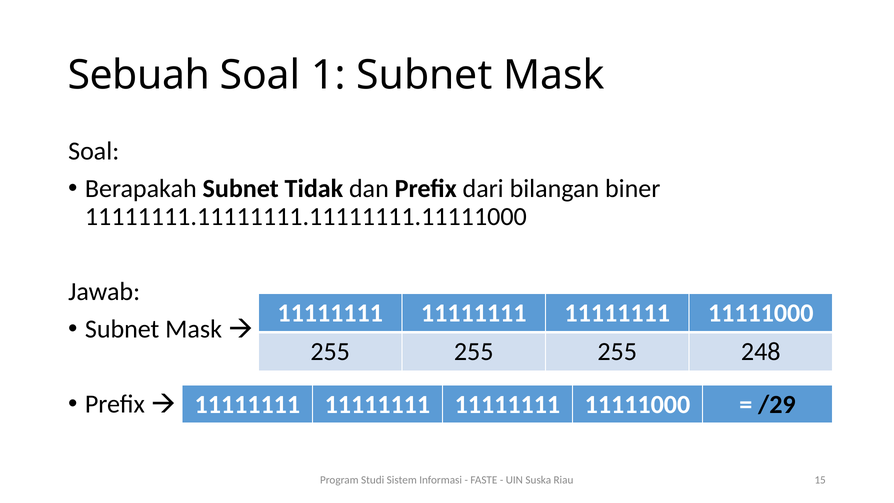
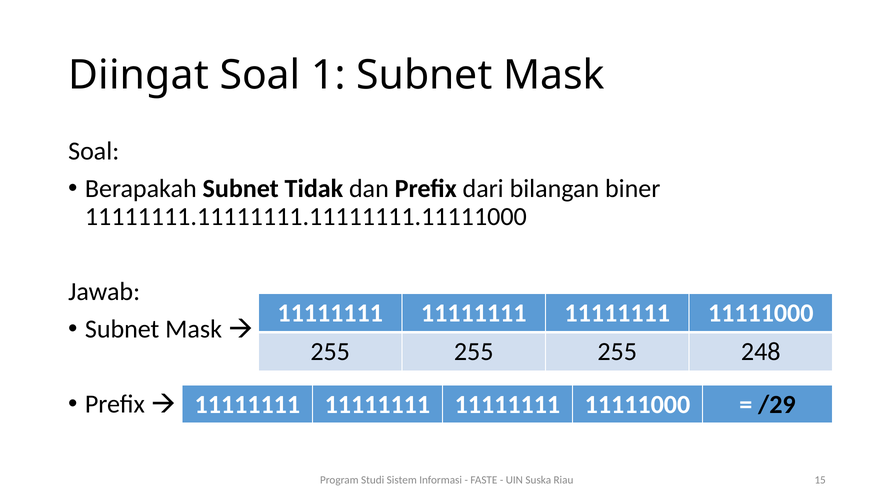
Sebuah: Sebuah -> Diingat (138, 75)
